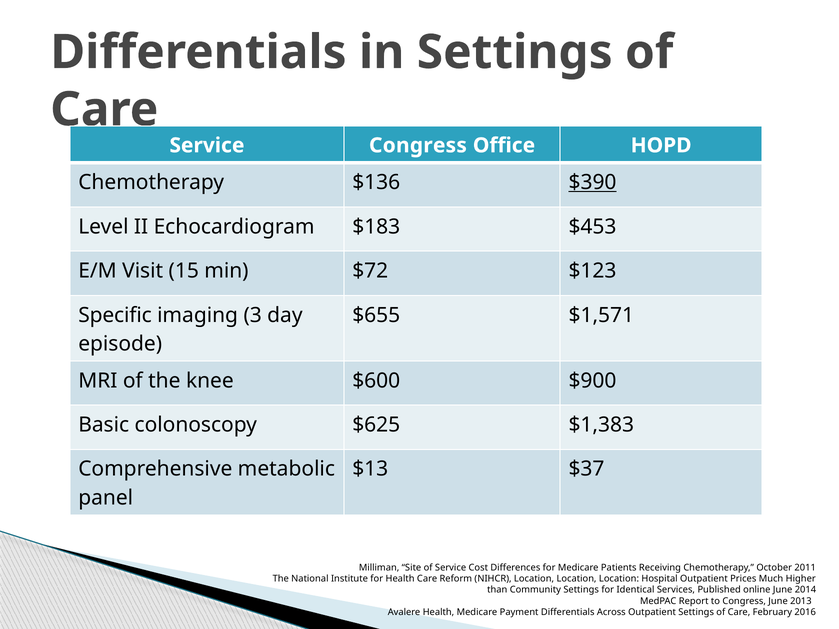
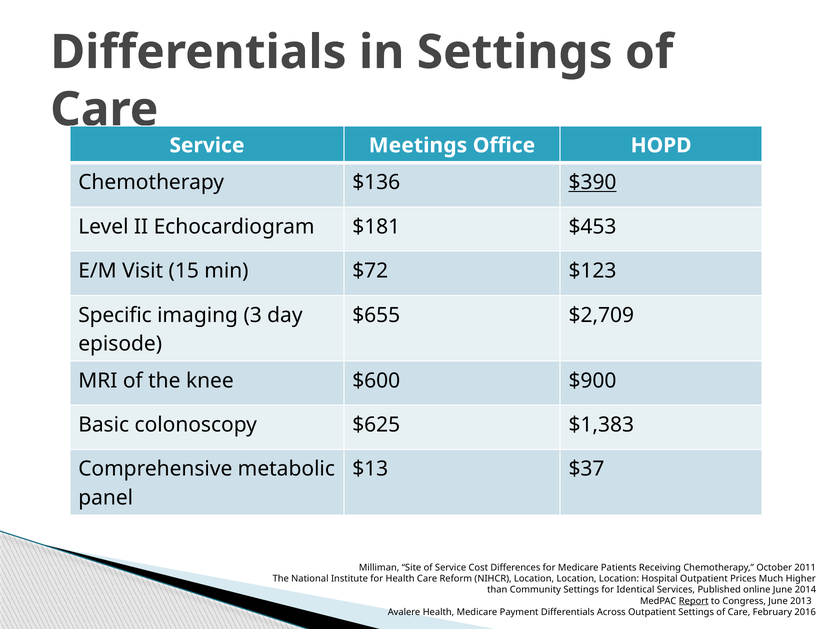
Service Congress: Congress -> Meetings (418, 145)
$183: $183 -> $181 (376, 227)
$1,571: $1,571 -> $2,709 (601, 315)
Report underline: none -> present (694, 601)
